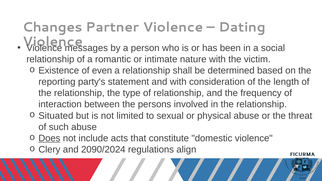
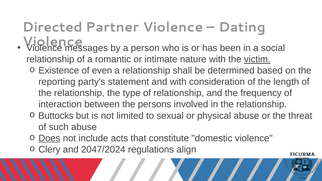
Changes: Changes -> Directed (52, 27)
victim underline: none -> present (257, 59)
Situated: Situated -> Buttocks (56, 116)
2090/2024: 2090/2024 -> 2047/2024 (103, 150)
